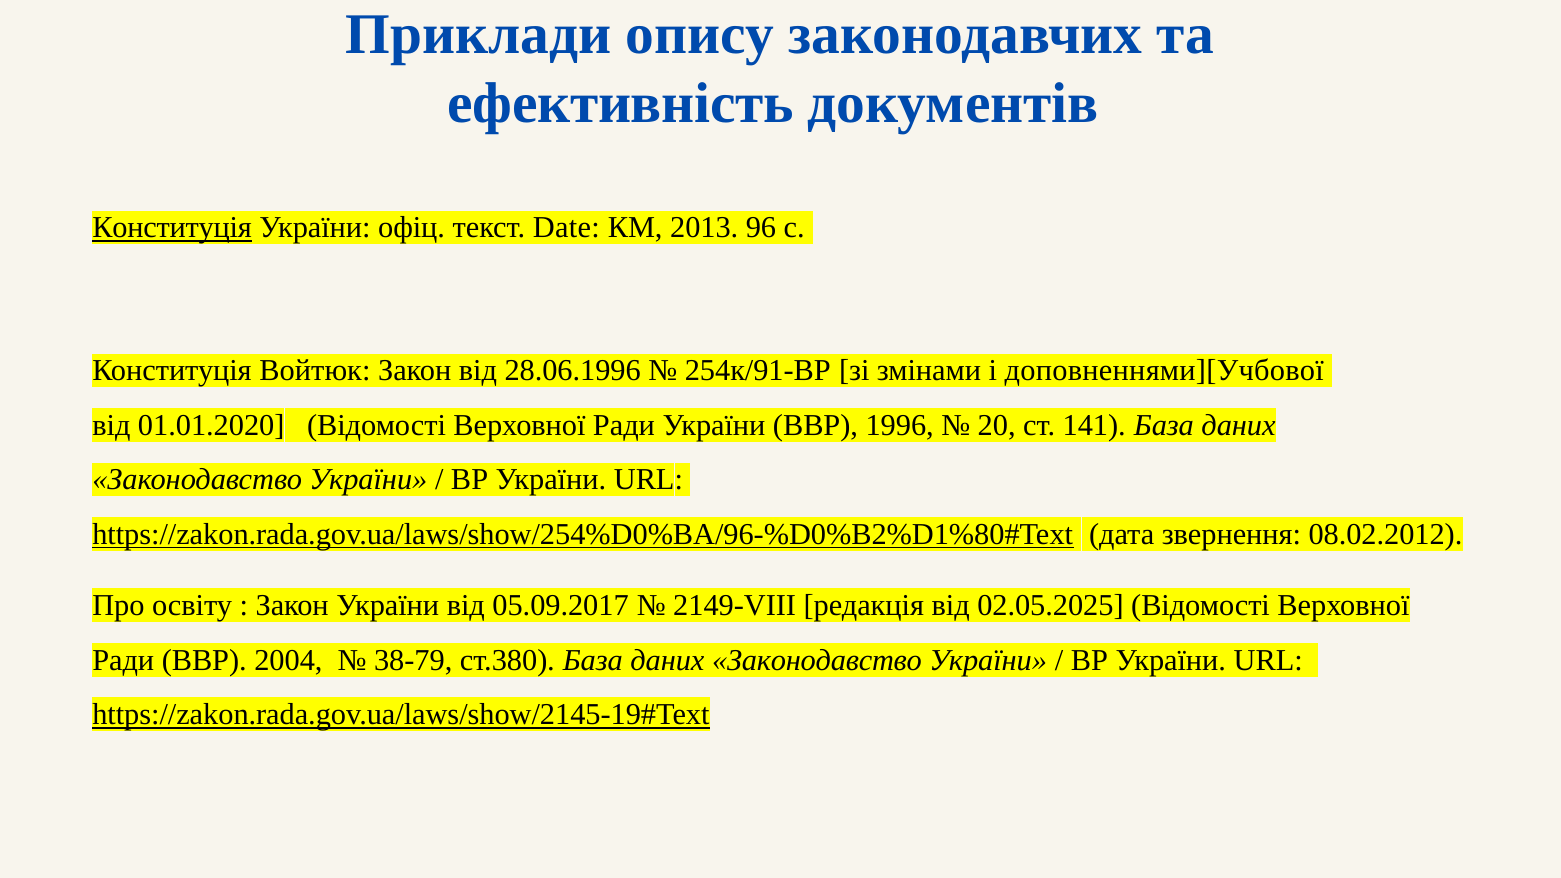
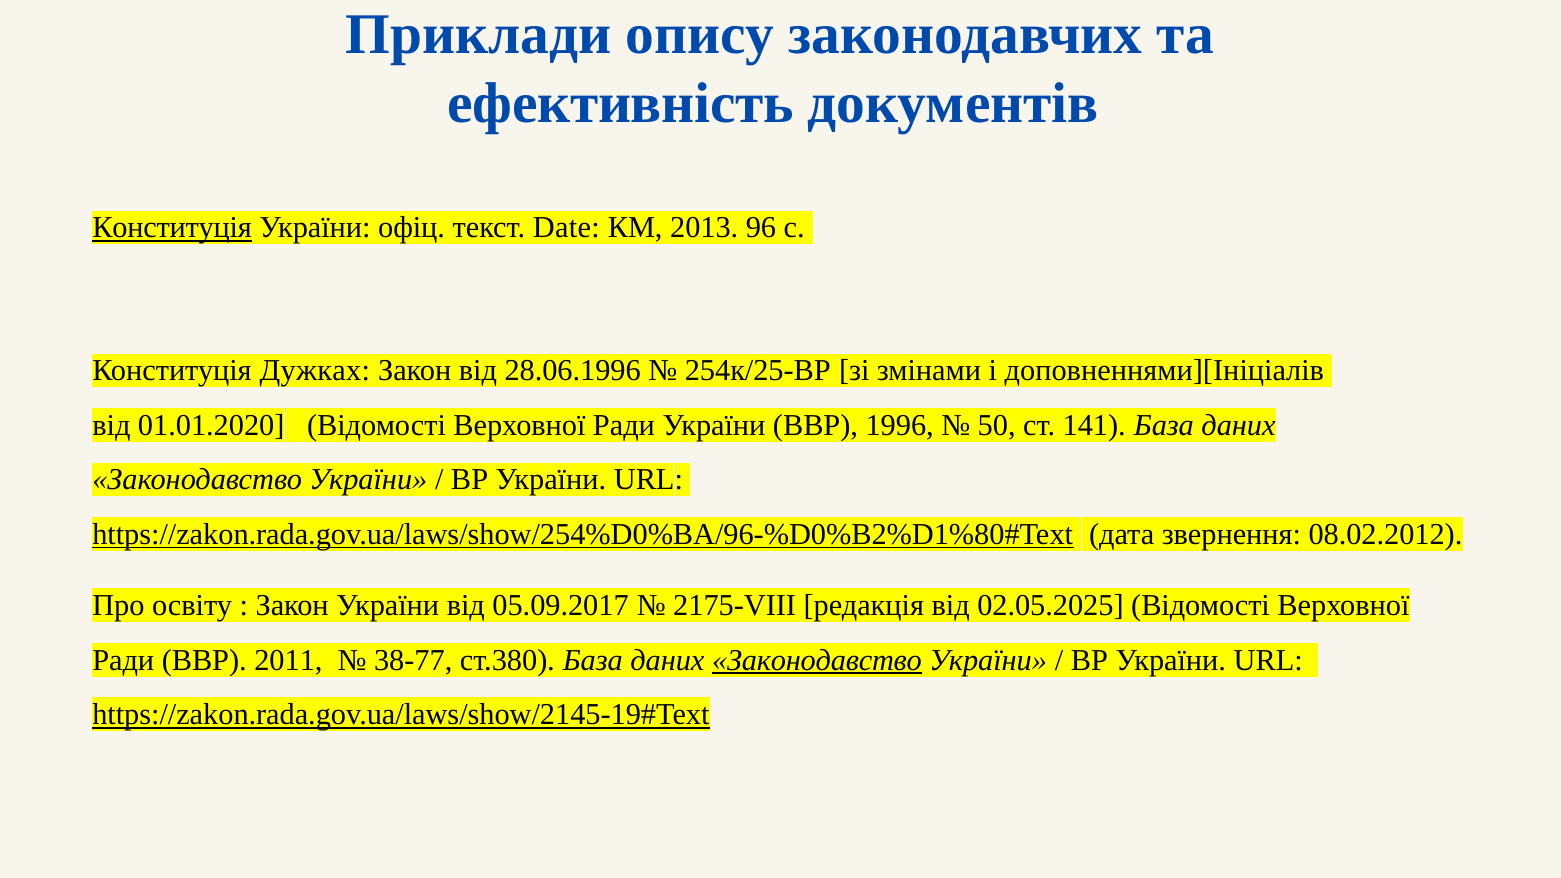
Войтюк: Войтюк -> Дужках (315, 371)
254к/91-ВР: 254к/91-ВР -> 254к/25-ВР (758, 371)
доповненнями][Учбової: доповненнями][Учбової -> доповненнями][Ініціалів (1164, 371)
20: 20 -> 50 (997, 425)
2149-VIII: 2149-VIII -> 2175-VIII (735, 606)
2004: 2004 -> 2011 (288, 660)
38-79: 38-79 -> 38-77 (413, 660)
Законодавство underline: none -> present (817, 660)
